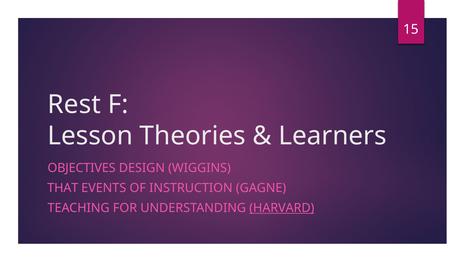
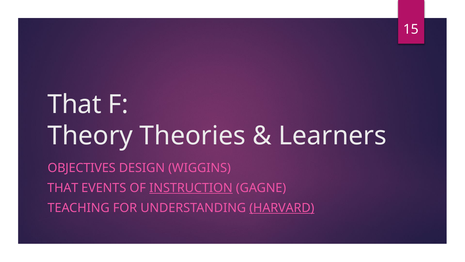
Rest: Rest -> That (74, 104)
Lesson: Lesson -> Theory (90, 136)
INSTRUCTION underline: none -> present (191, 188)
